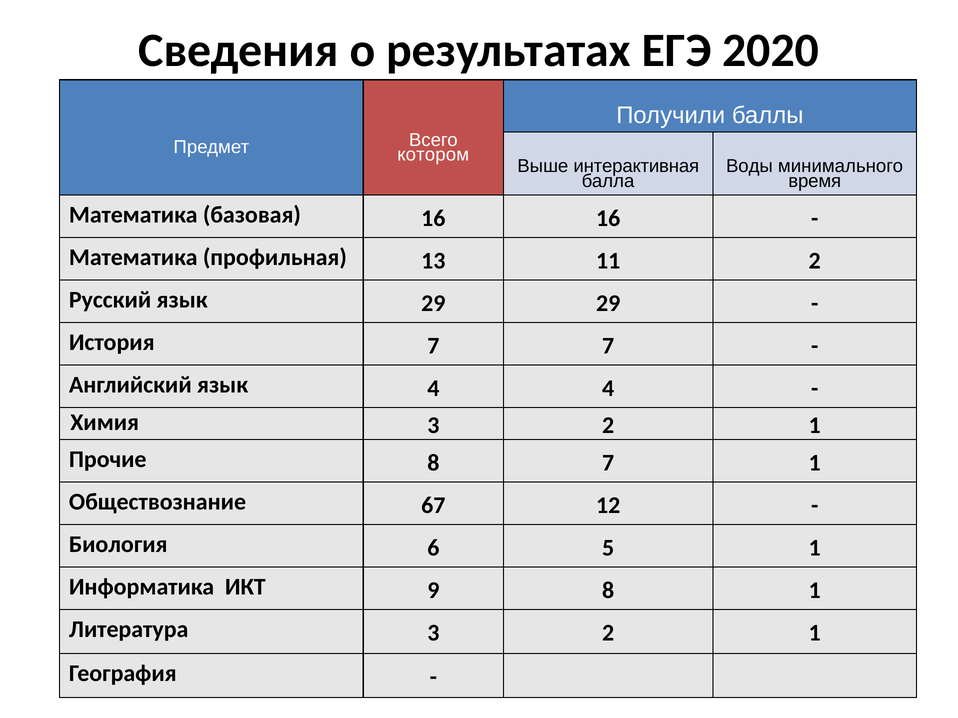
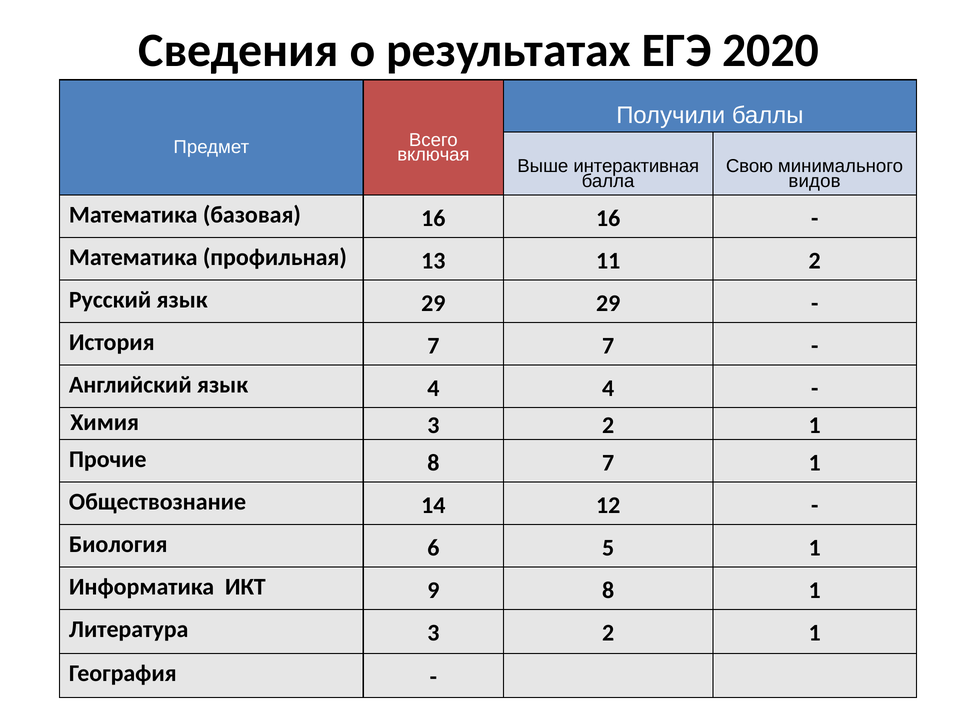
котором: котором -> включая (433, 155)
Воды: Воды -> Свою (749, 166)
время: время -> видов (815, 181)
67: 67 -> 14 (433, 506)
